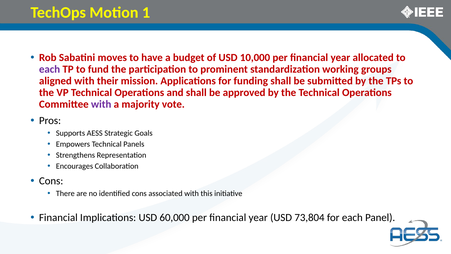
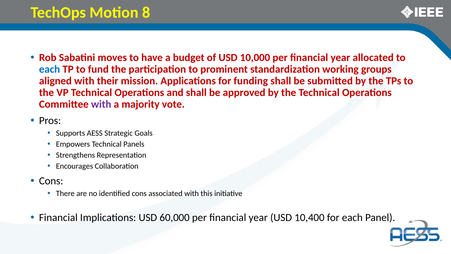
1: 1 -> 8 (146, 12)
each colour: purple -> blue (50, 69)
73,804: 73,804 -> 10,400 (309, 217)
